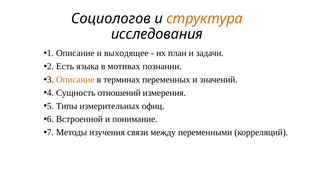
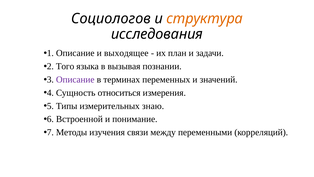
Есть: Есть -> Того (65, 66)
мотивах: мотивах -> вызывая (124, 66)
Описание colour: orange -> purple (75, 79)
отношений: отношений -> относиться (119, 93)
офиц: офиц -> знаю (153, 106)
